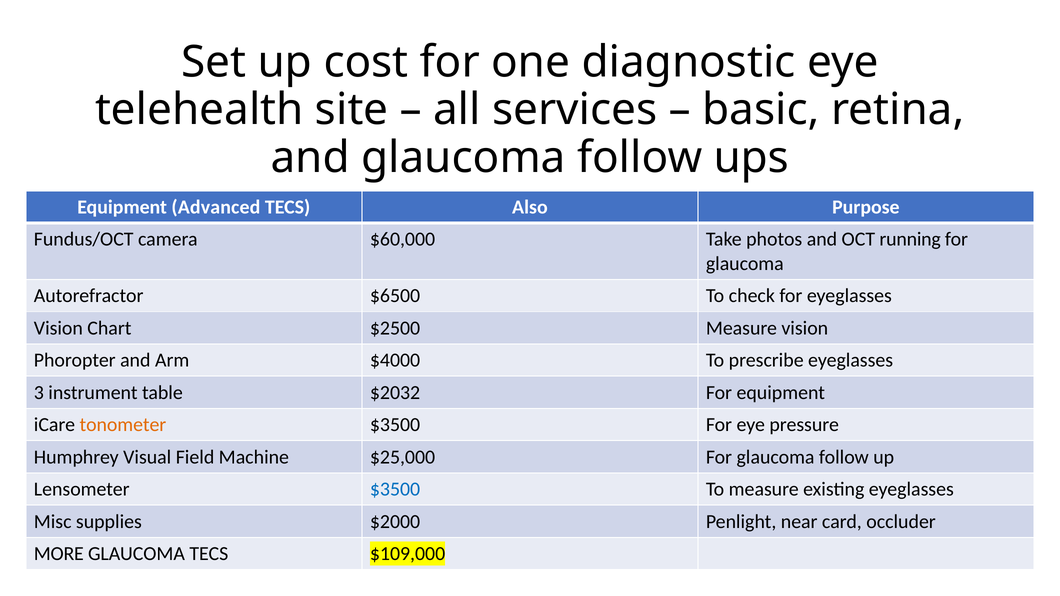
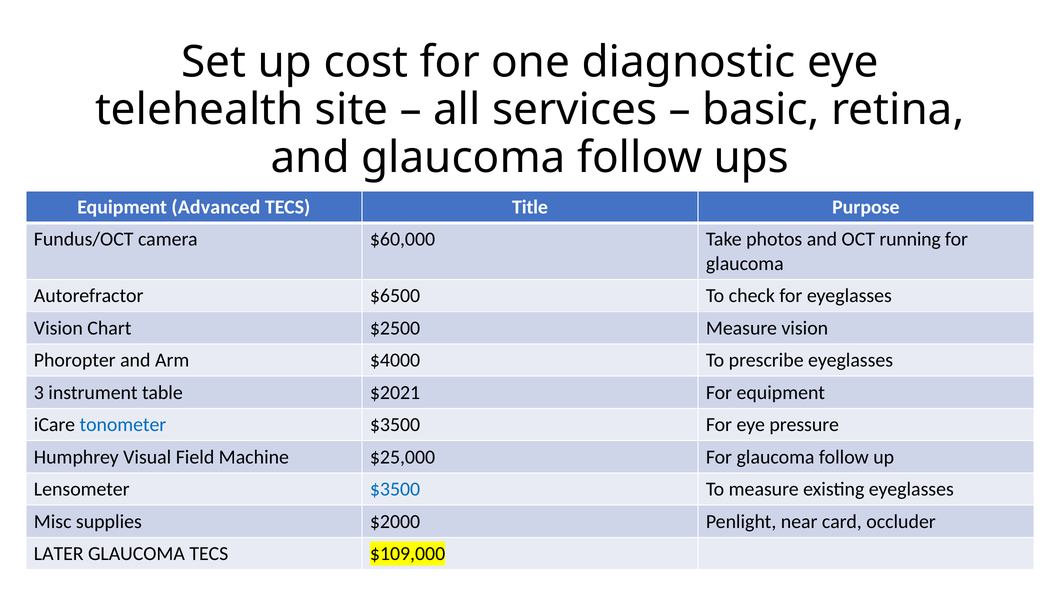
Also: Also -> Title (530, 207)
$2032: $2032 -> $2021 (395, 393)
tonometer colour: orange -> blue (123, 425)
MORE: MORE -> LATER (59, 554)
